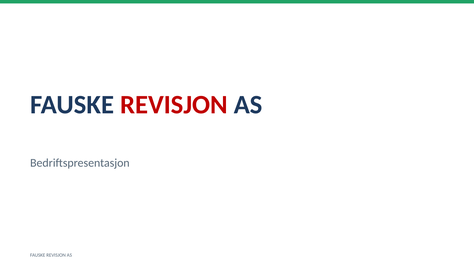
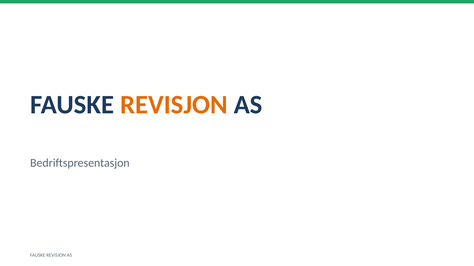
REVISJON colour: red -> orange (174, 105)
